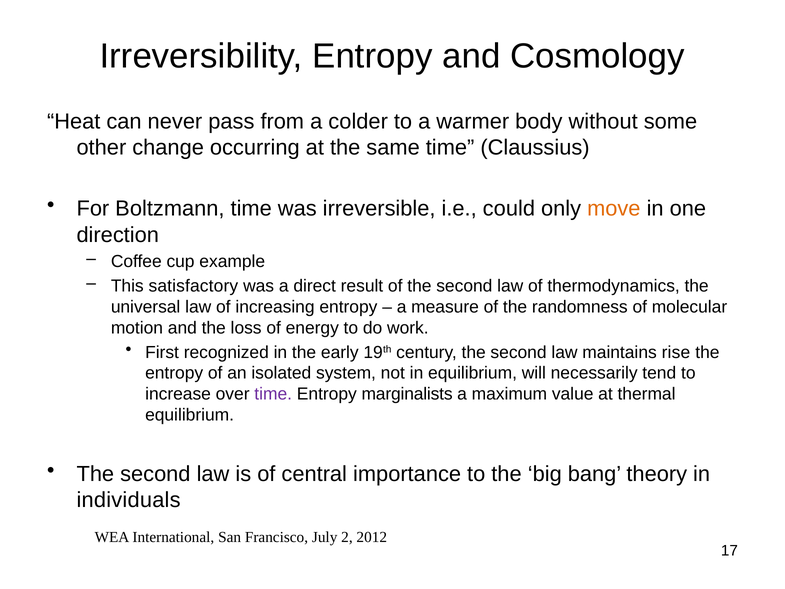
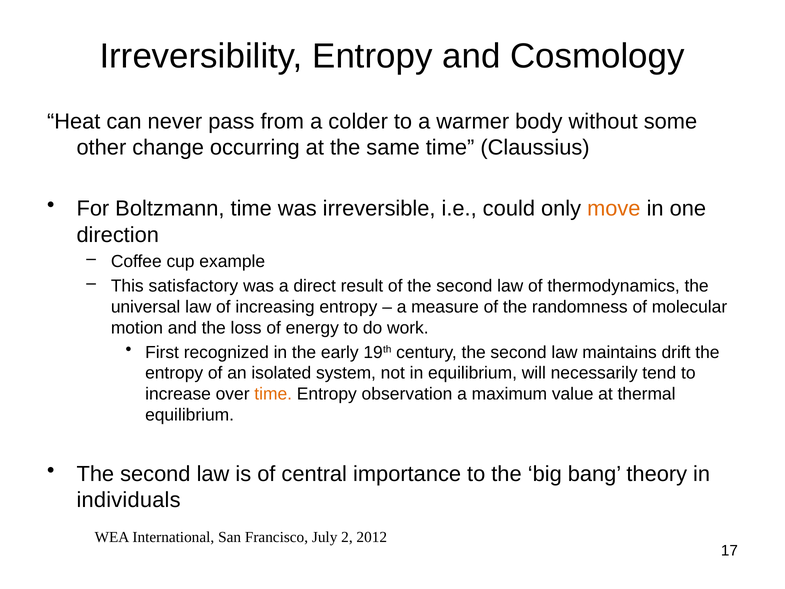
rise: rise -> drift (676, 352)
time colour: purple -> orange (273, 394)
marginalists: marginalists -> observation (407, 394)
